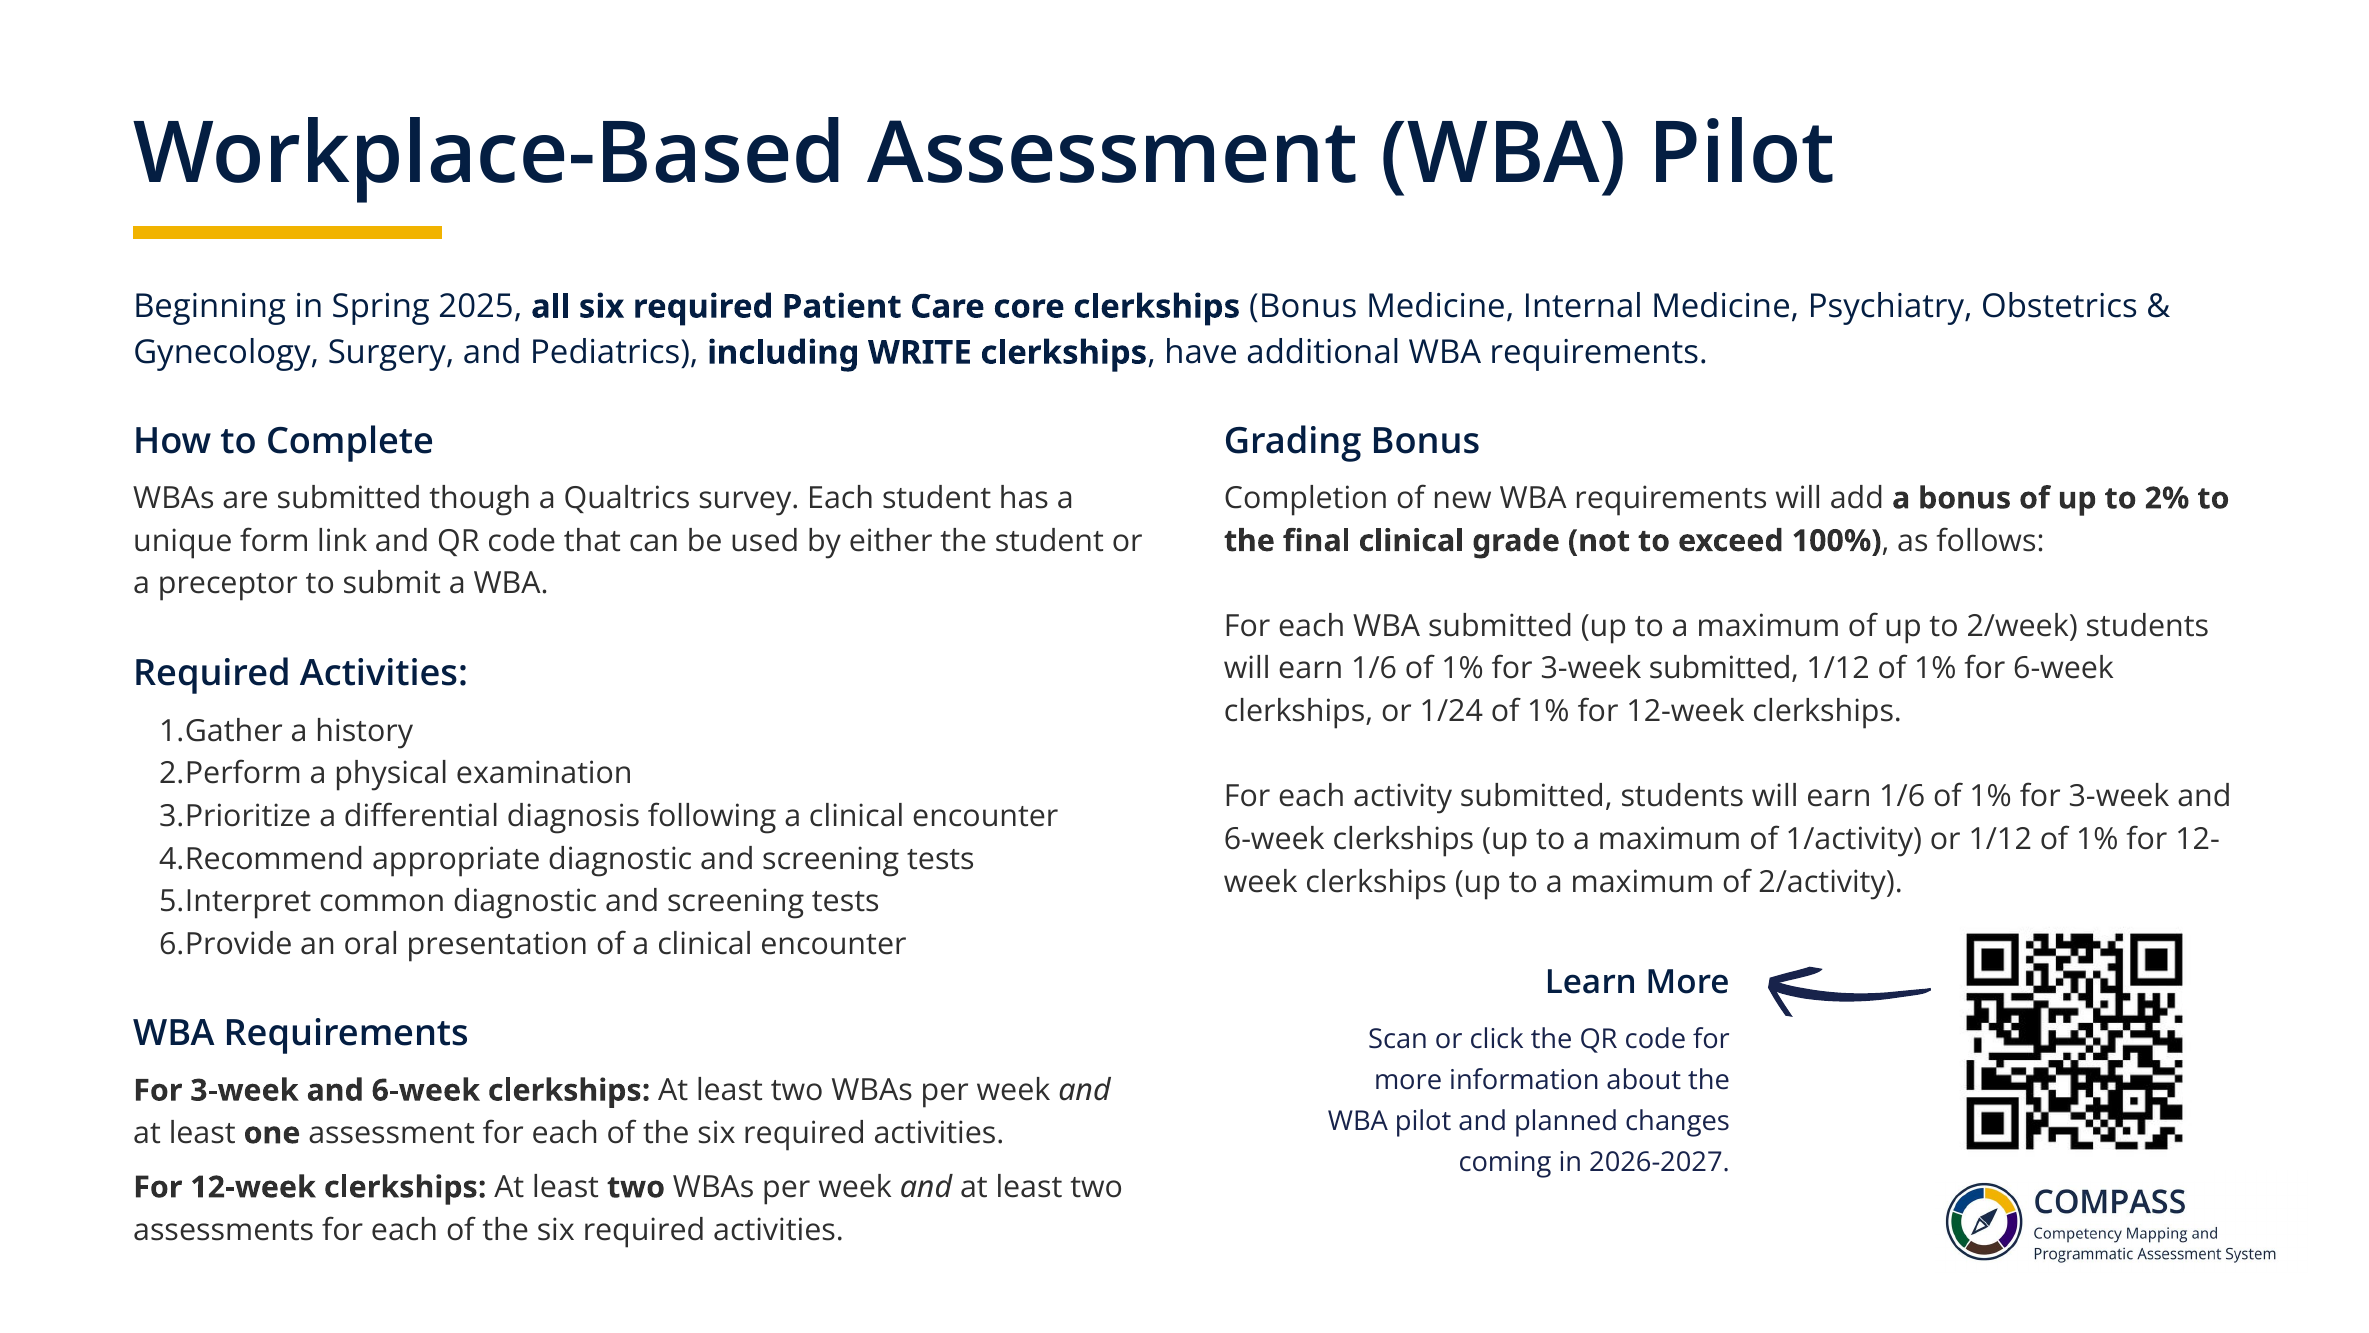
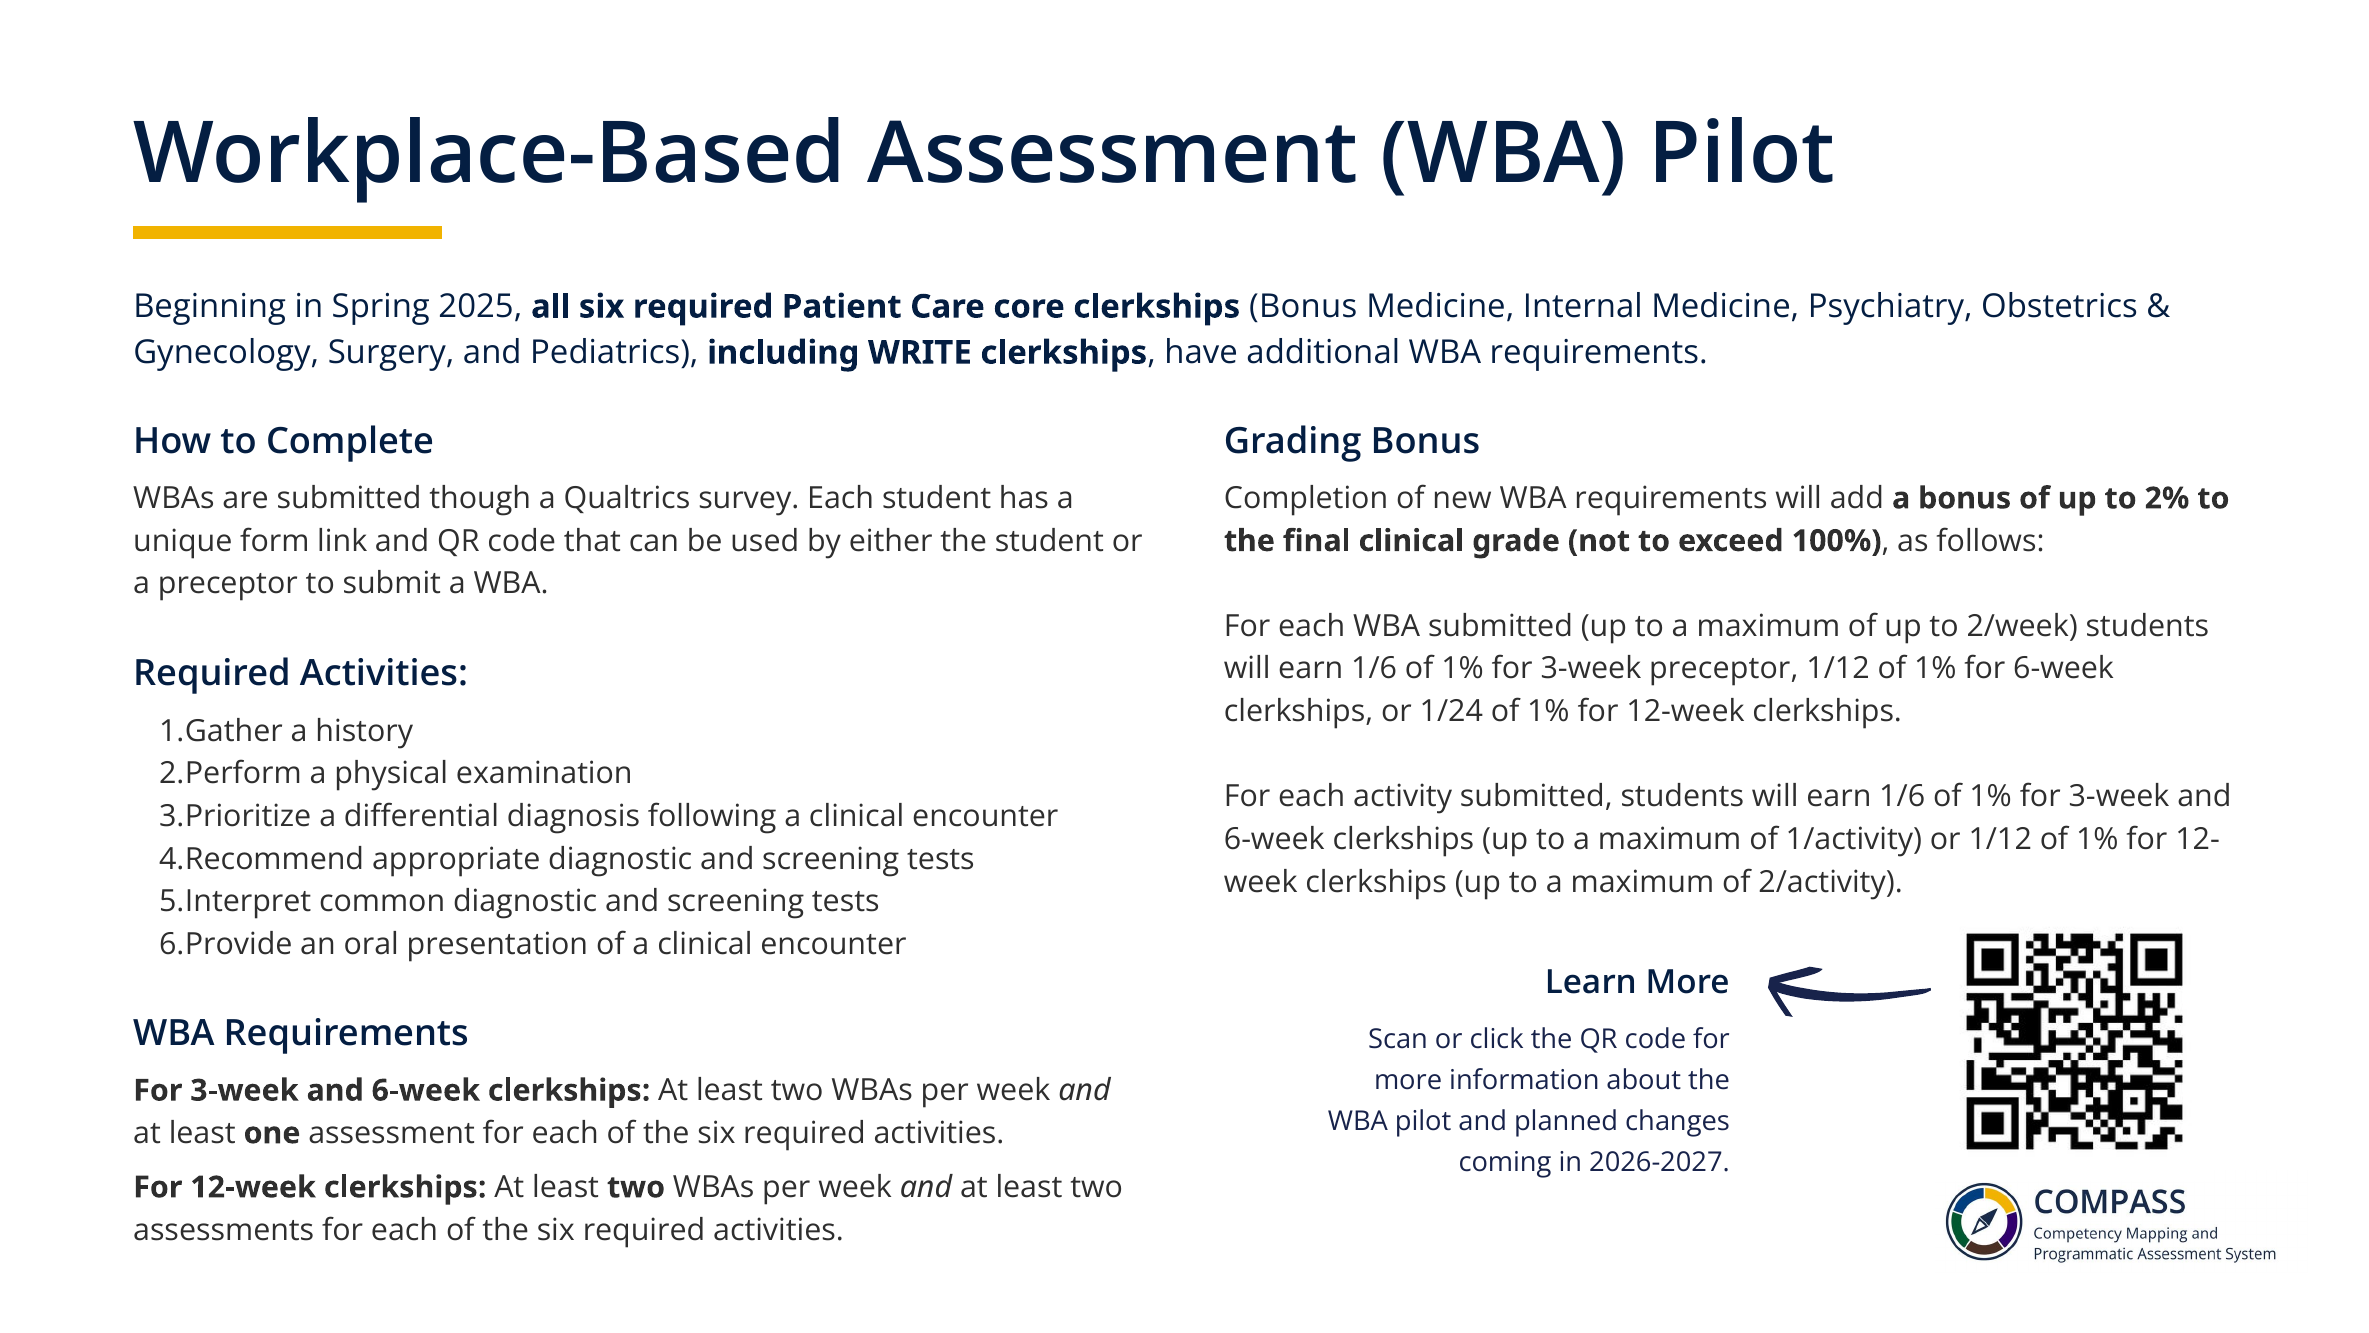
3-week submitted: submitted -> preceptor (1724, 669)
